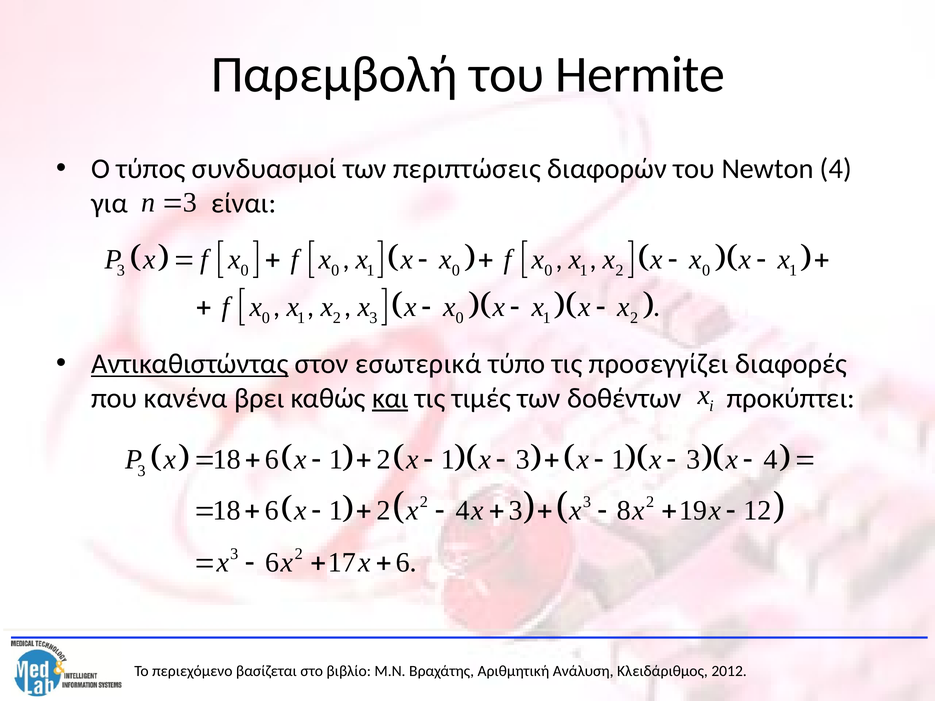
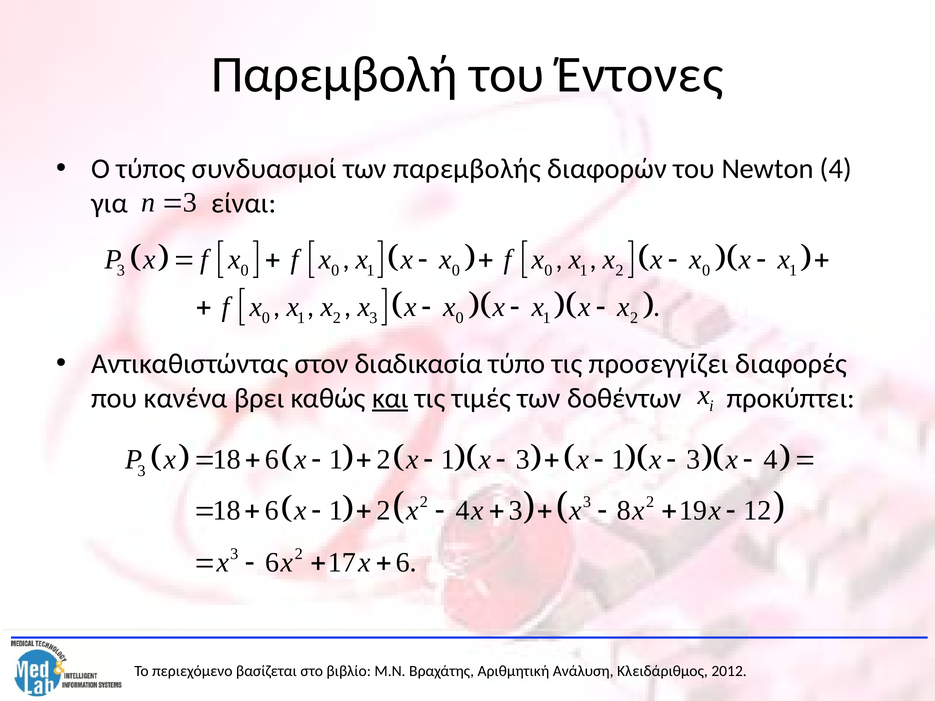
Hermite: Hermite -> Έντονες (640, 75)
περιπτώσεις: περιπτώσεις -> παρεμβολής (467, 169)
Αντικαθιστώντας underline: present -> none (190, 364)
εσωτερικά: εσωτερικά -> διαδικασία (419, 364)
